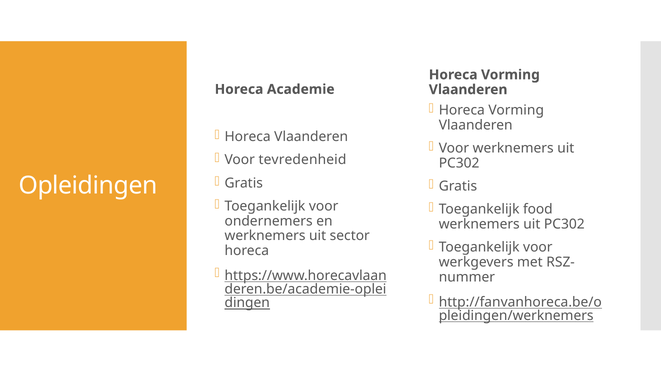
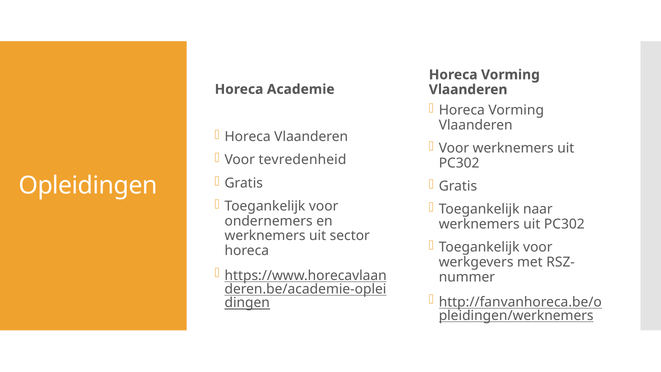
food: food -> naar (538, 209)
